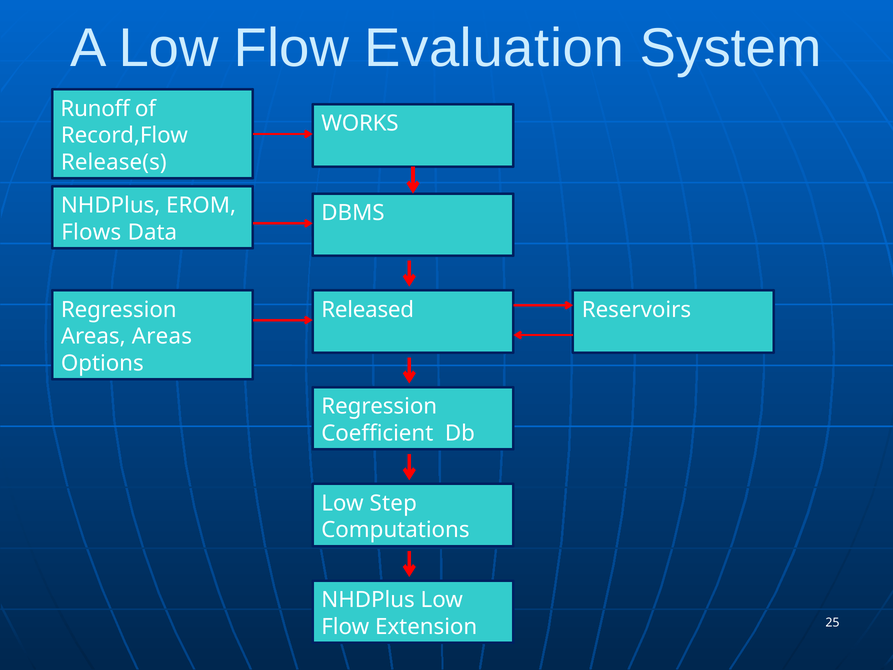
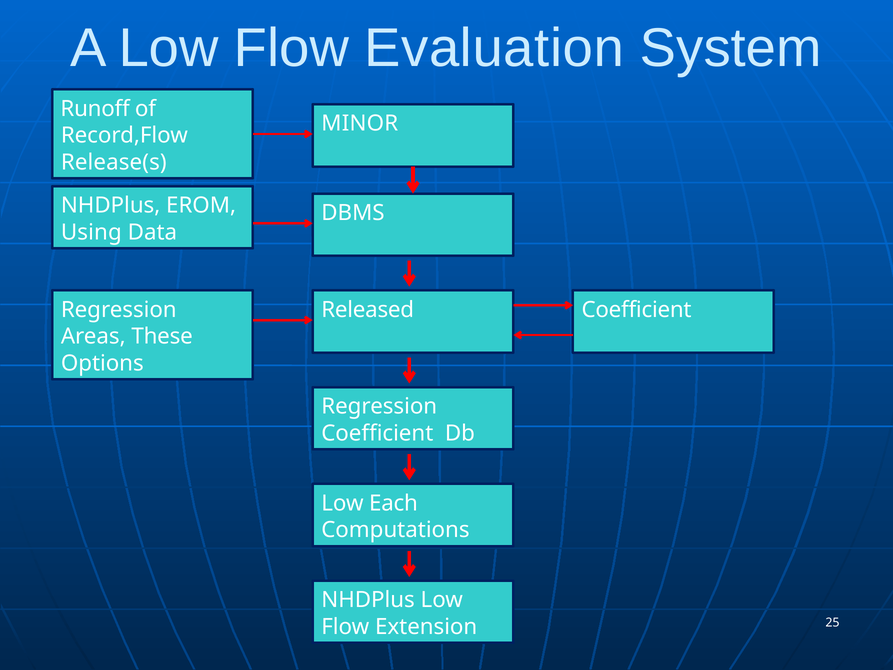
WORKS: WORKS -> MINOR (360, 123)
Flows: Flows -> Using (91, 232)
Reservoirs: Reservoirs -> Coefficient (637, 310)
Areas Areas: Areas -> These (162, 336)
Step: Step -> Each (393, 503)
